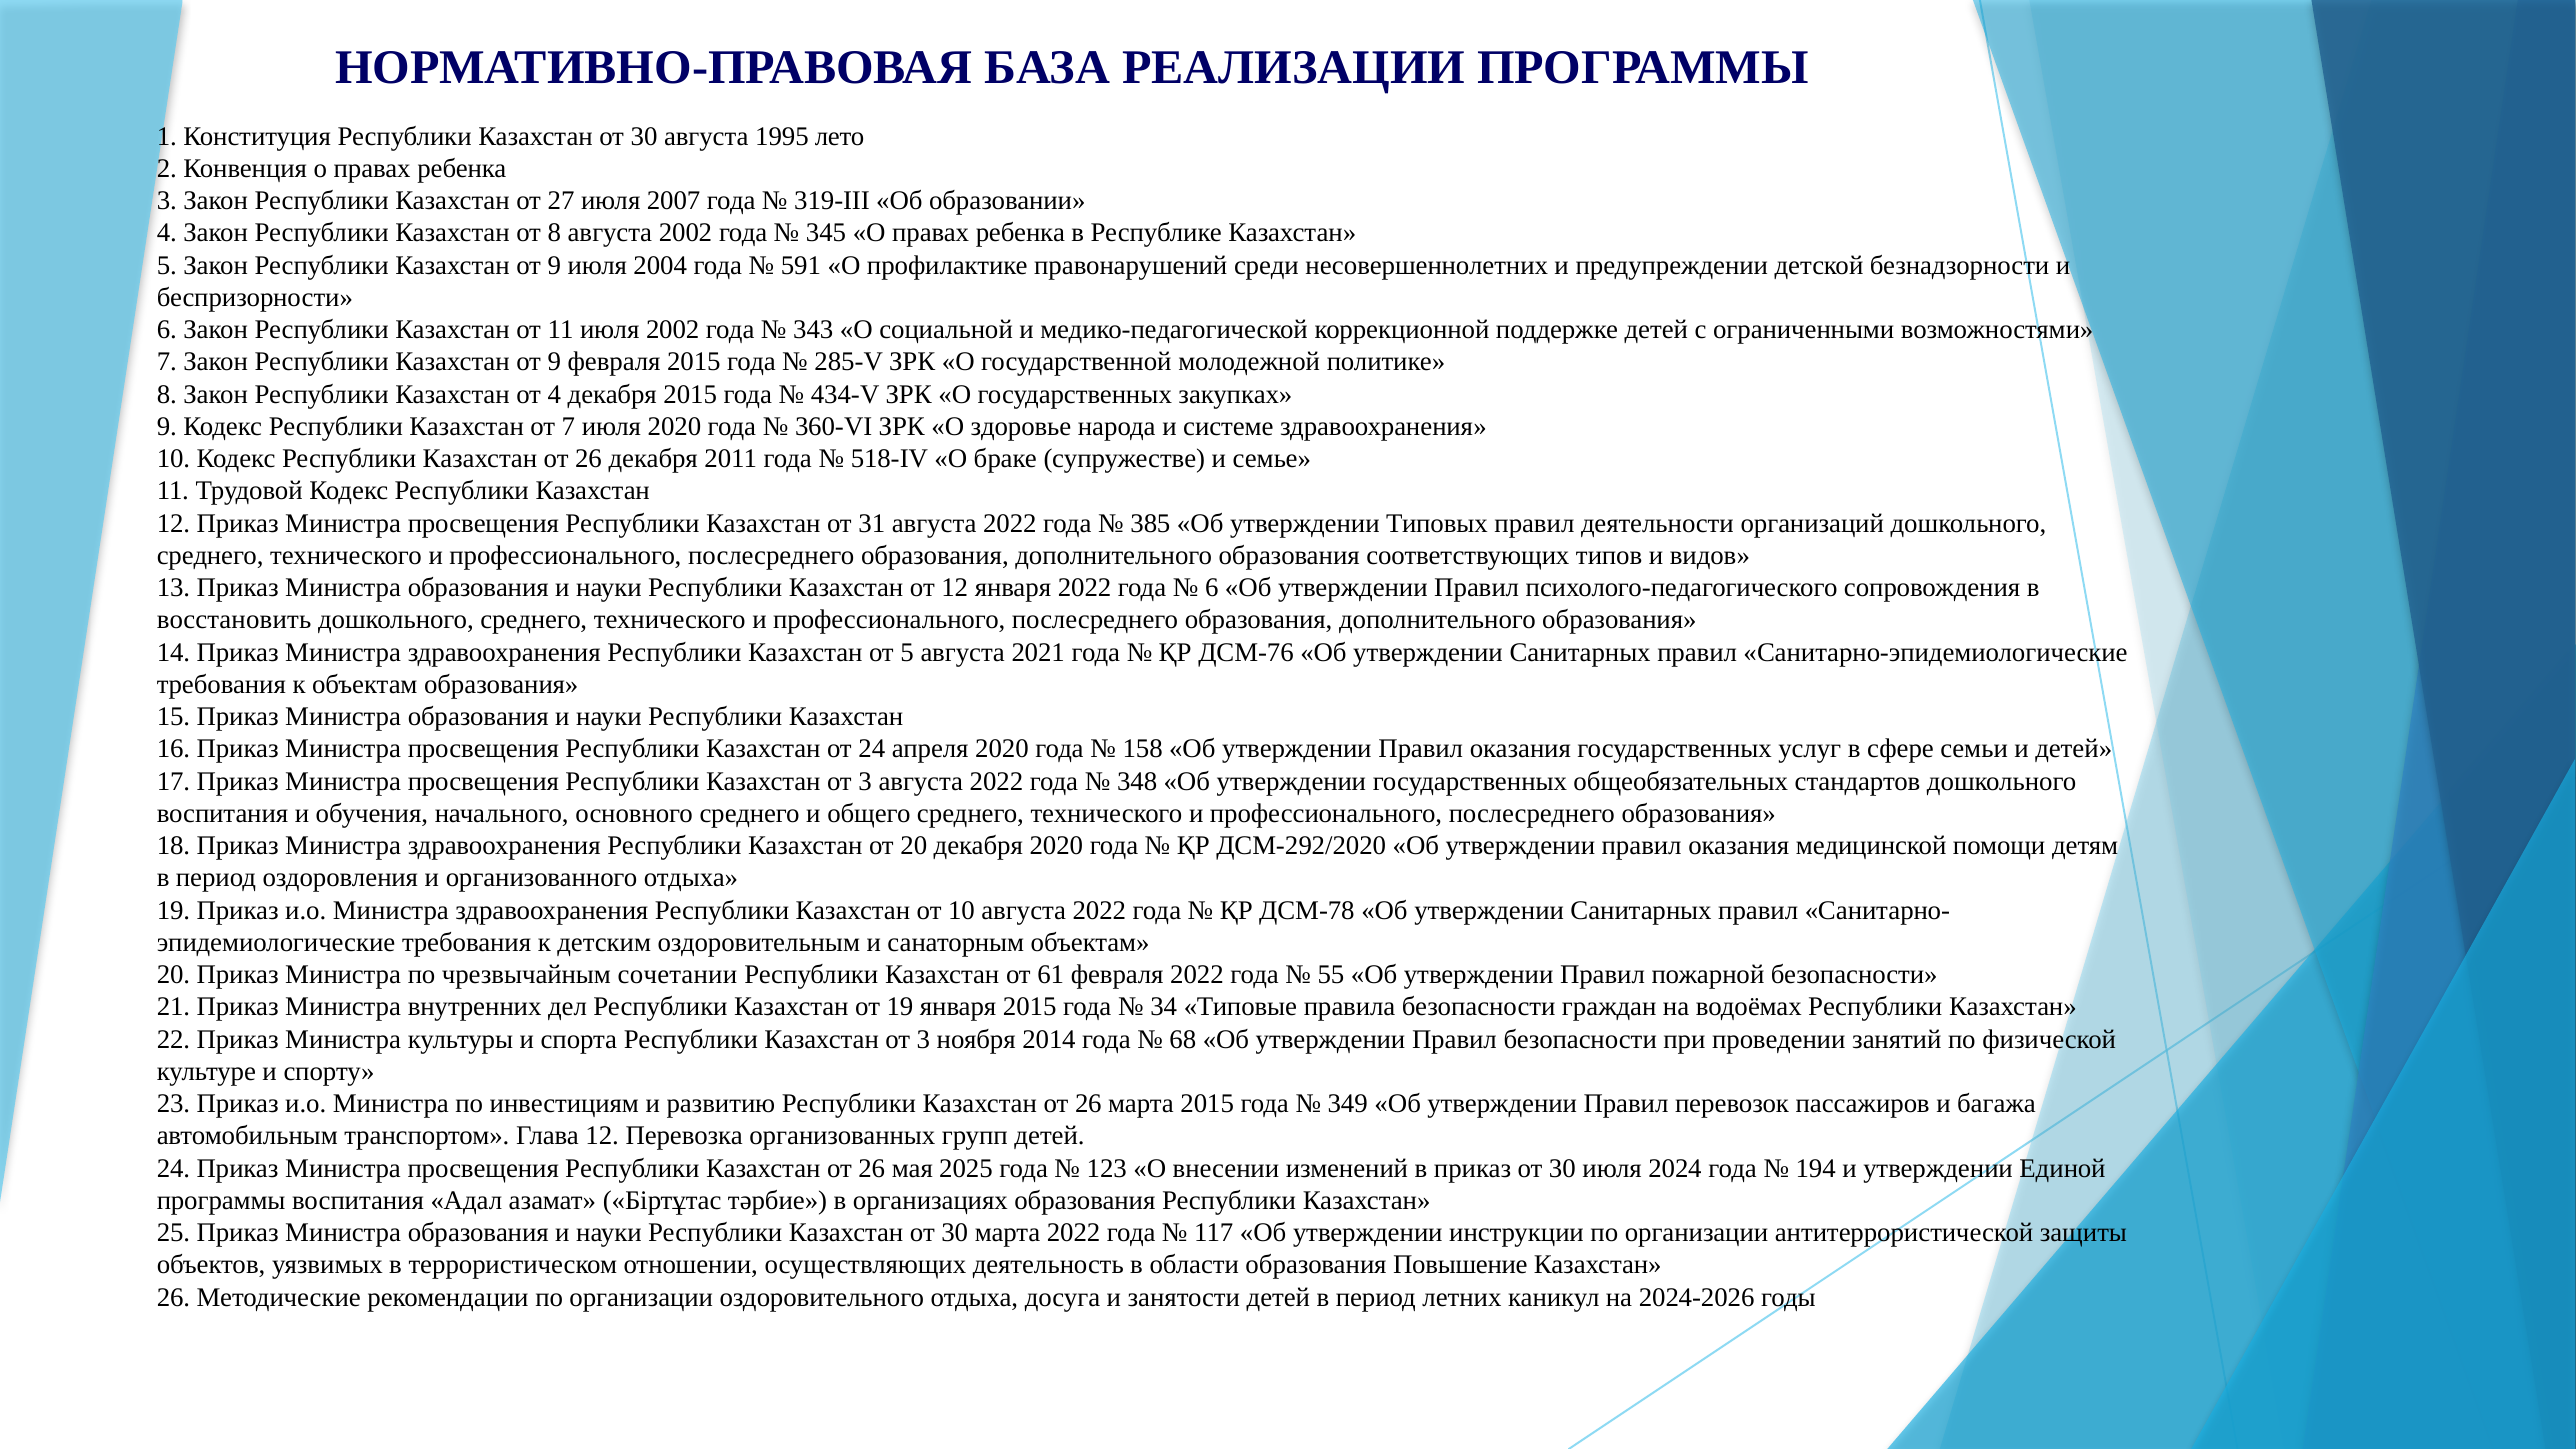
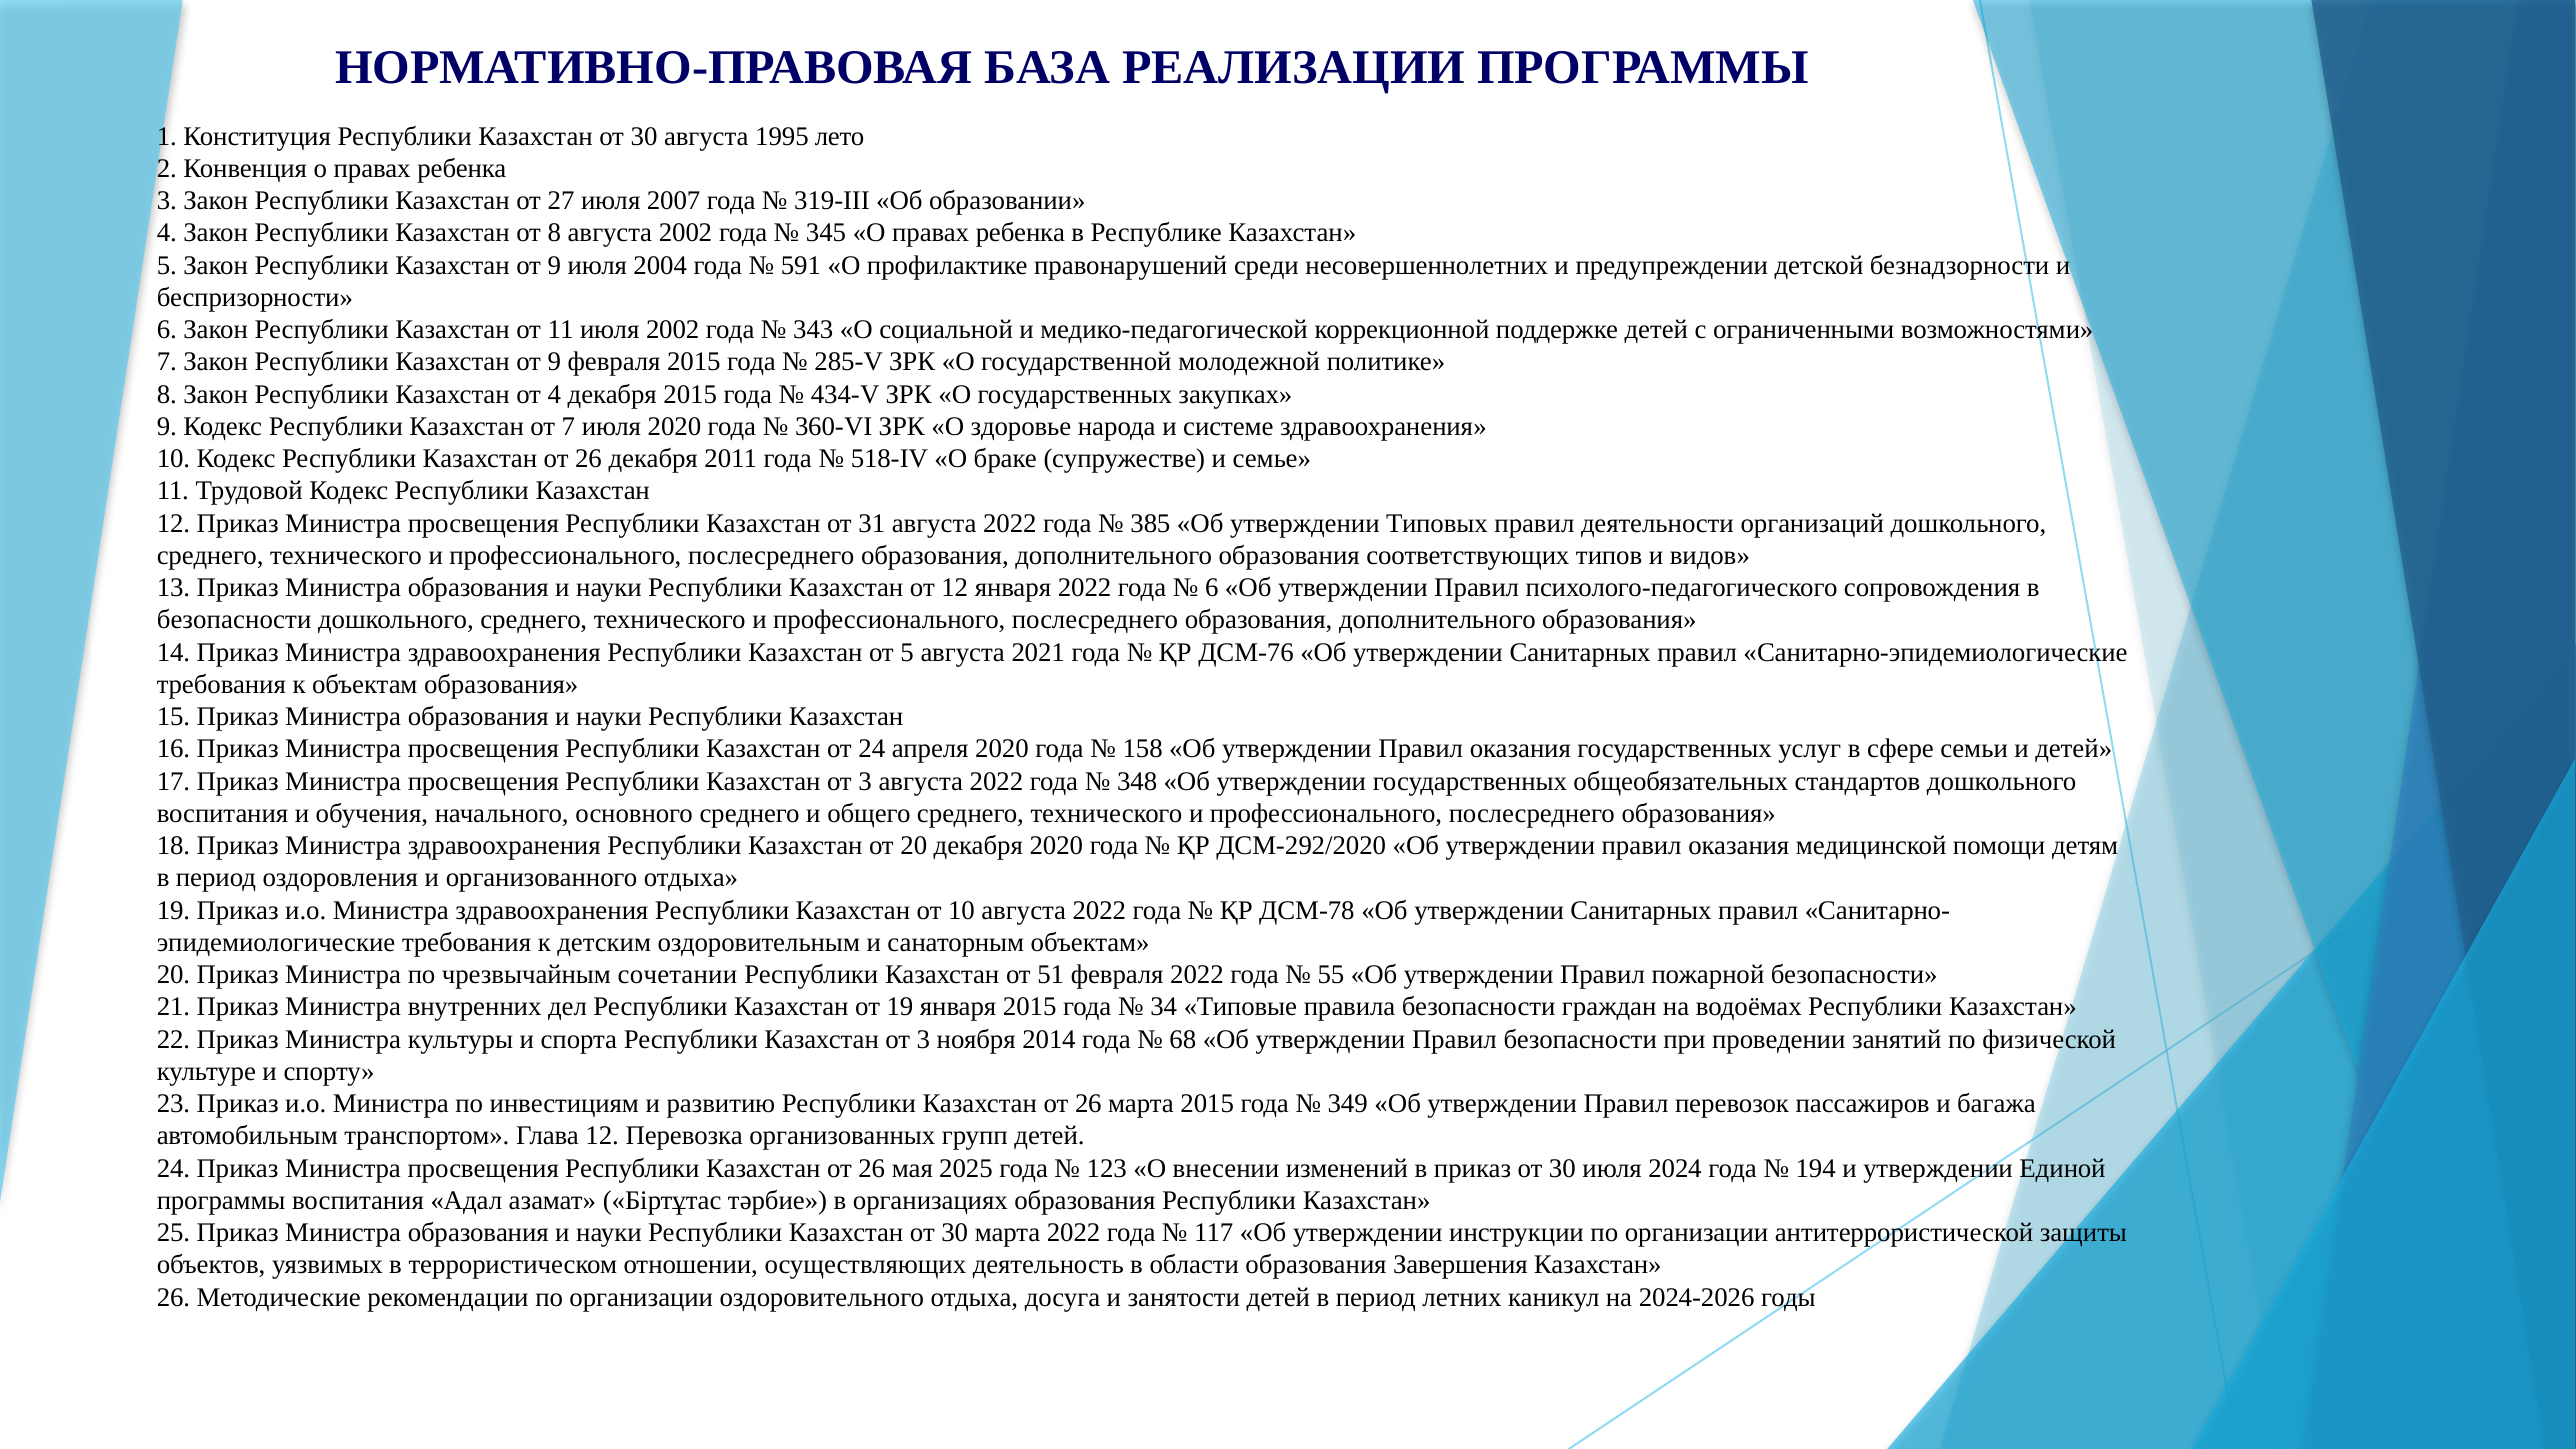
восстановить: восстановить -> безопасности (234, 620)
61: 61 -> 51 (1051, 975)
Повышение: Повышение -> Завершения (1460, 1265)
